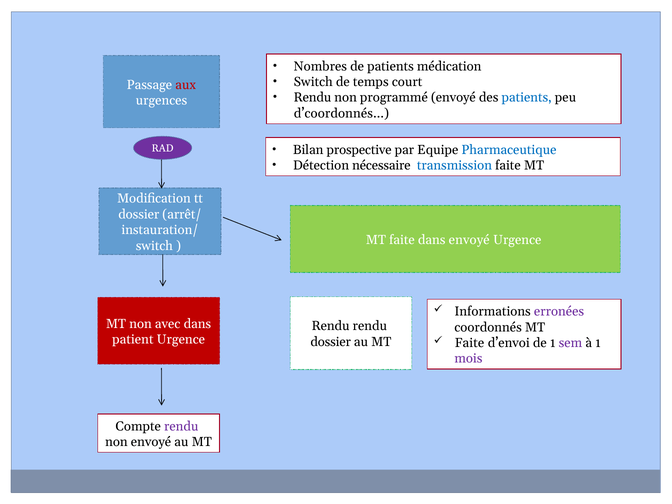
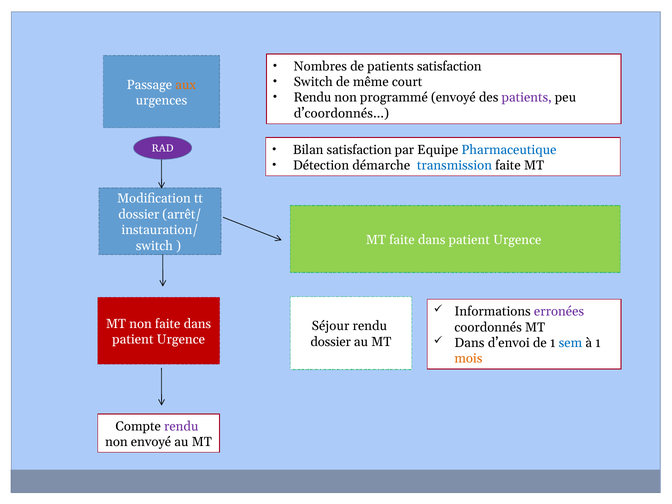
patients médication: médication -> satisfaction (449, 66)
temps: temps -> même (371, 82)
aux colour: red -> orange (186, 85)
patients colour: blue -> purple (527, 98)
Bilan prospective: prospective -> satisfaction (359, 150)
nécessaire: nécessaire -> démarche (381, 165)
envoyé: envoyé -> patient (469, 240)
non avec: avec -> faite (168, 324)
Rendu: Rendu -> Séjour (331, 326)
Faite: Faite -> Dans (469, 343)
sem colour: purple -> blue (570, 343)
mois colour: purple -> orange (468, 359)
